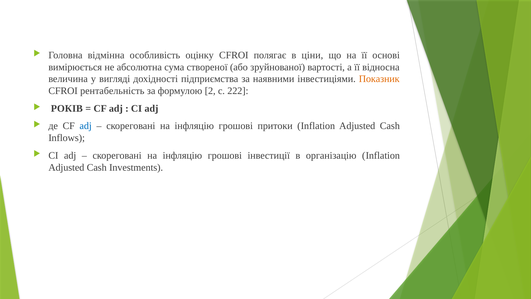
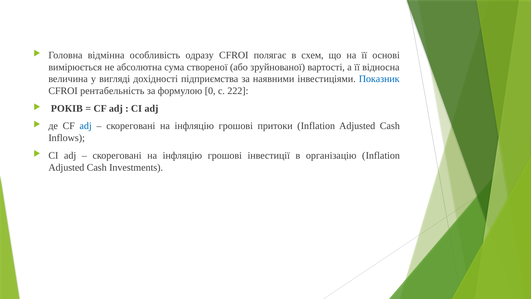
оцінку: оцінку -> одразу (200, 55)
ціни: ціни -> схем (312, 55)
Показник colour: orange -> blue (379, 79)
2: 2 -> 0 (210, 91)
